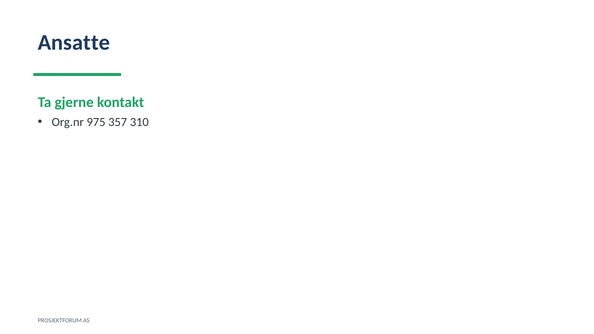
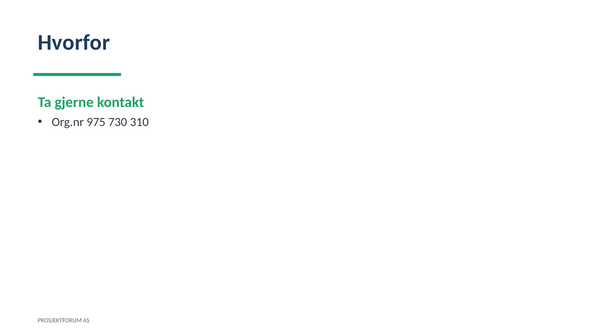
Ansatte: Ansatte -> Hvorfor (74, 42)
357: 357 -> 730 (118, 122)
